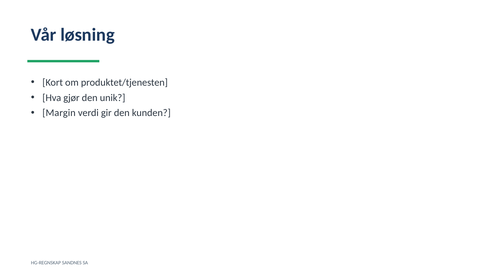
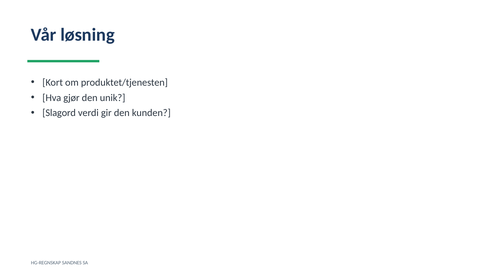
Margin: Margin -> Slagord (59, 113)
